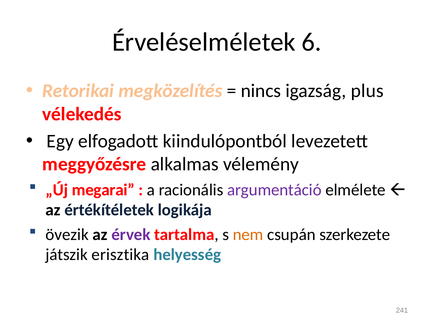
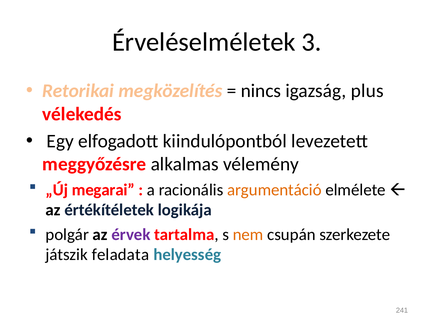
6: 6 -> 3 (312, 42)
argumentáció colour: purple -> orange (274, 190)
övezik: övezik -> polgár (67, 235)
erisztika: erisztika -> feladata (120, 255)
